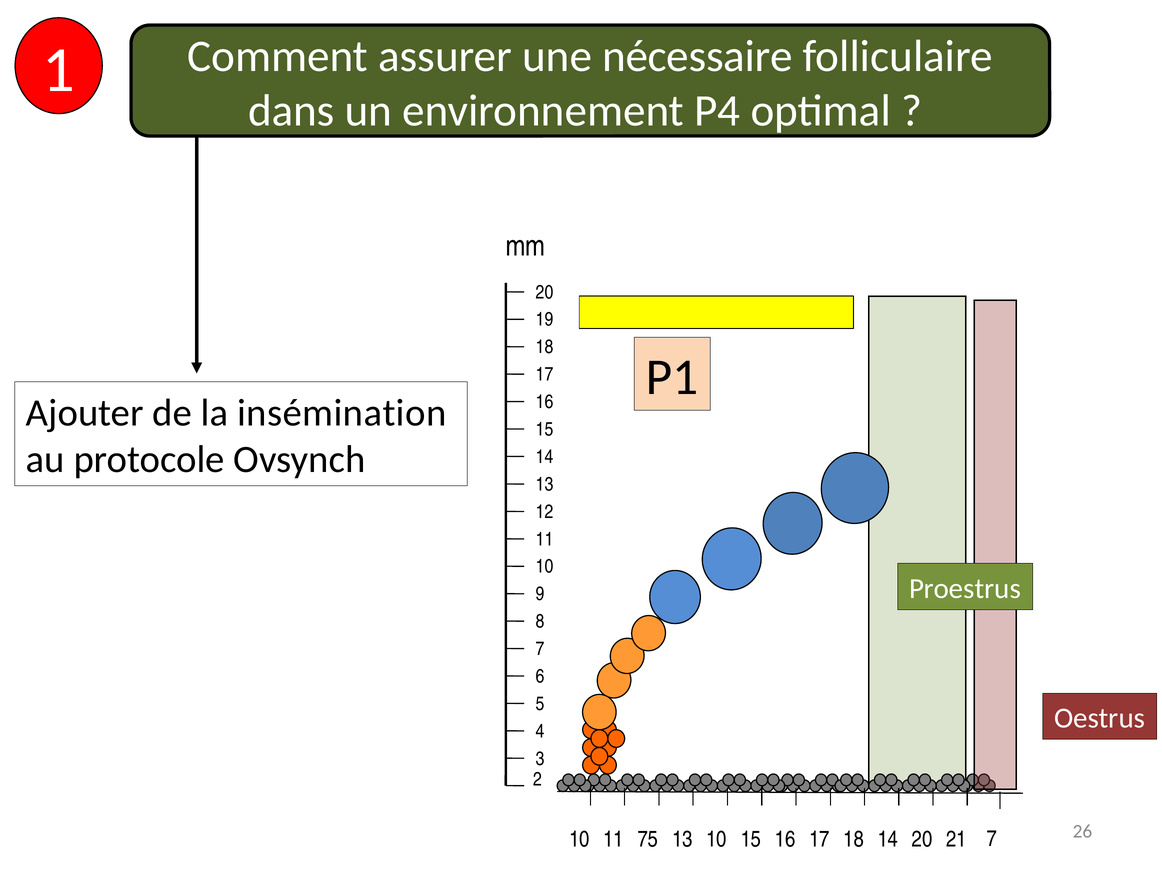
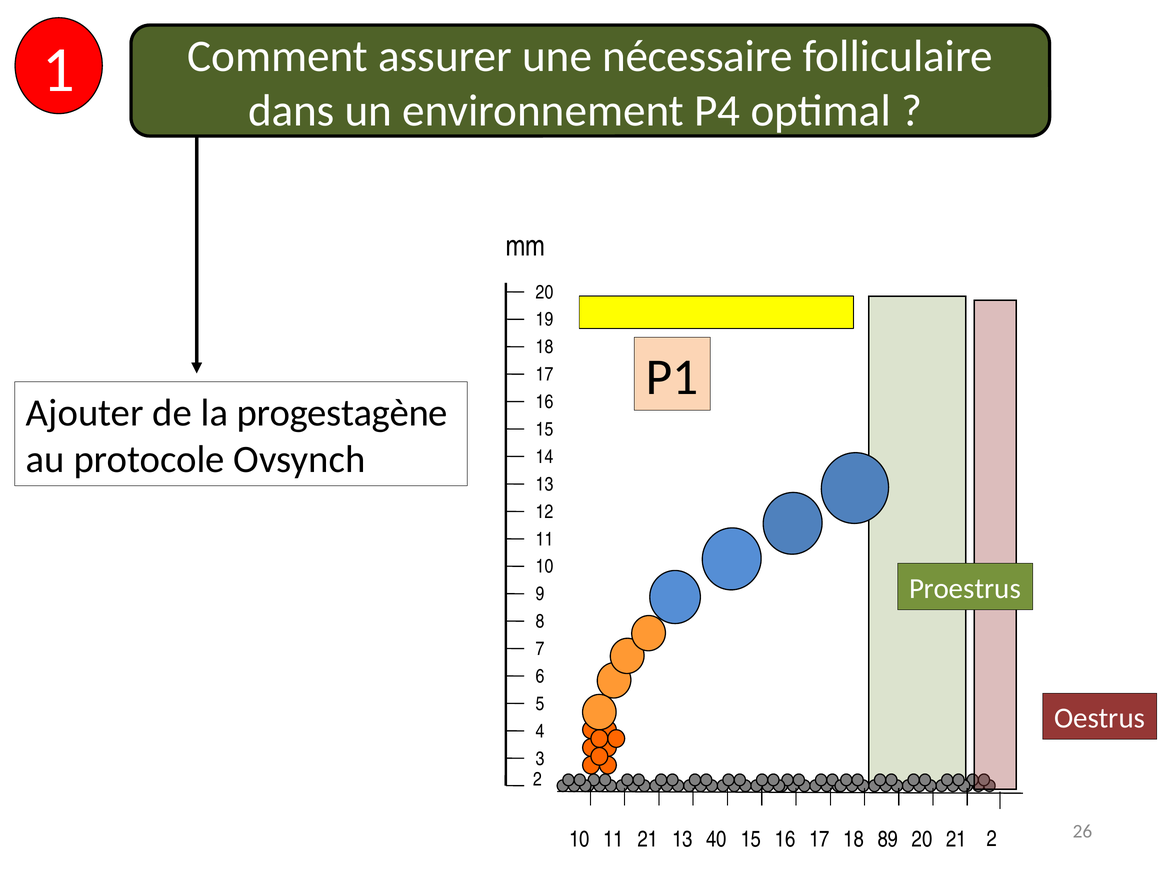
insémination: insémination -> progestagène (342, 413)
11 75: 75 -> 21 (648, 840)
13 10: 10 -> 40 (716, 840)
18 14: 14 -> 89 (888, 840)
21 7: 7 -> 2 (992, 839)
